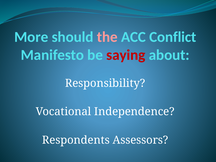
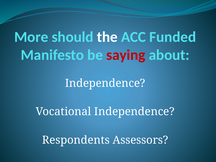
the colour: pink -> white (107, 37)
Conflict: Conflict -> Funded (173, 37)
Responsibility: Responsibility -> Independence (105, 83)
